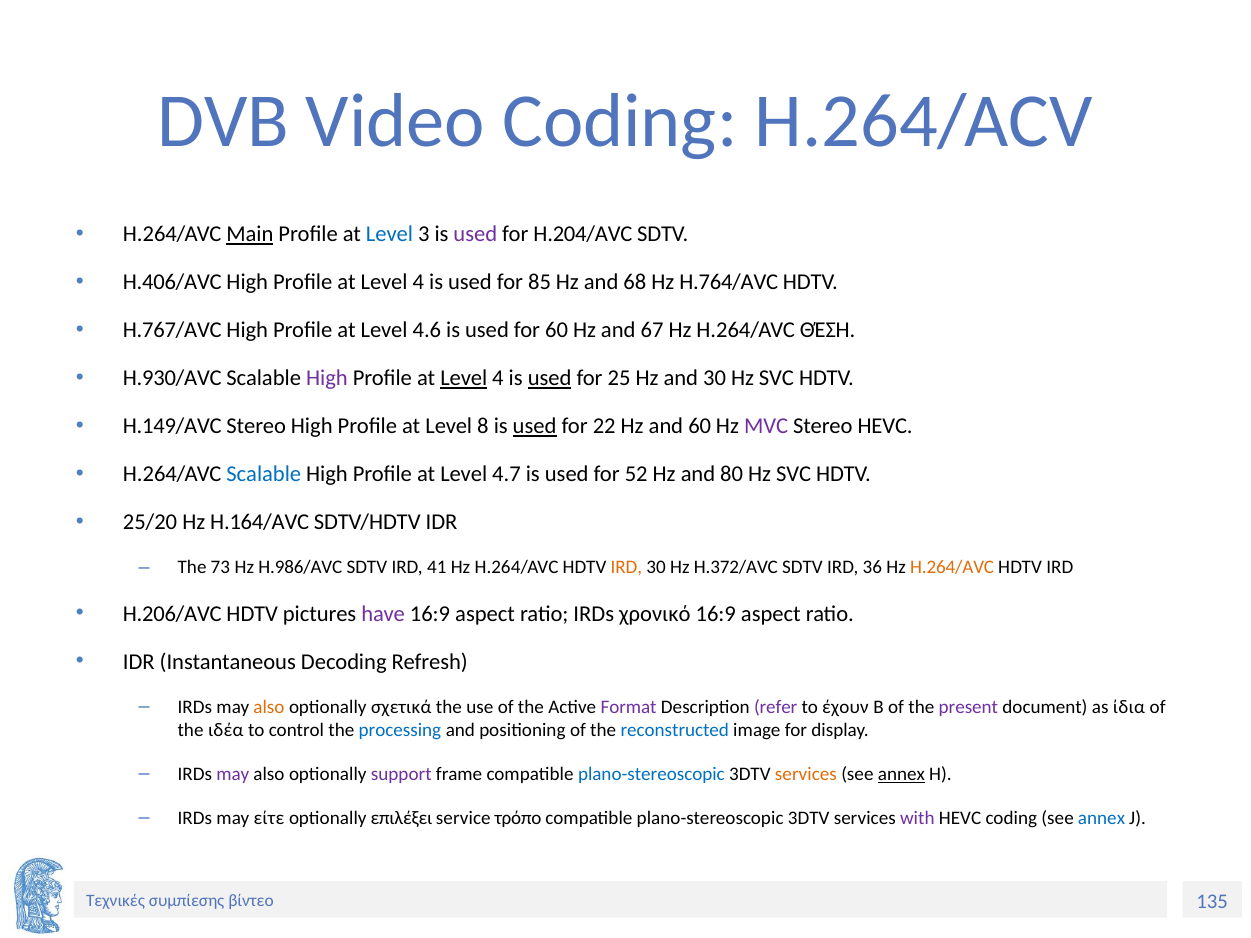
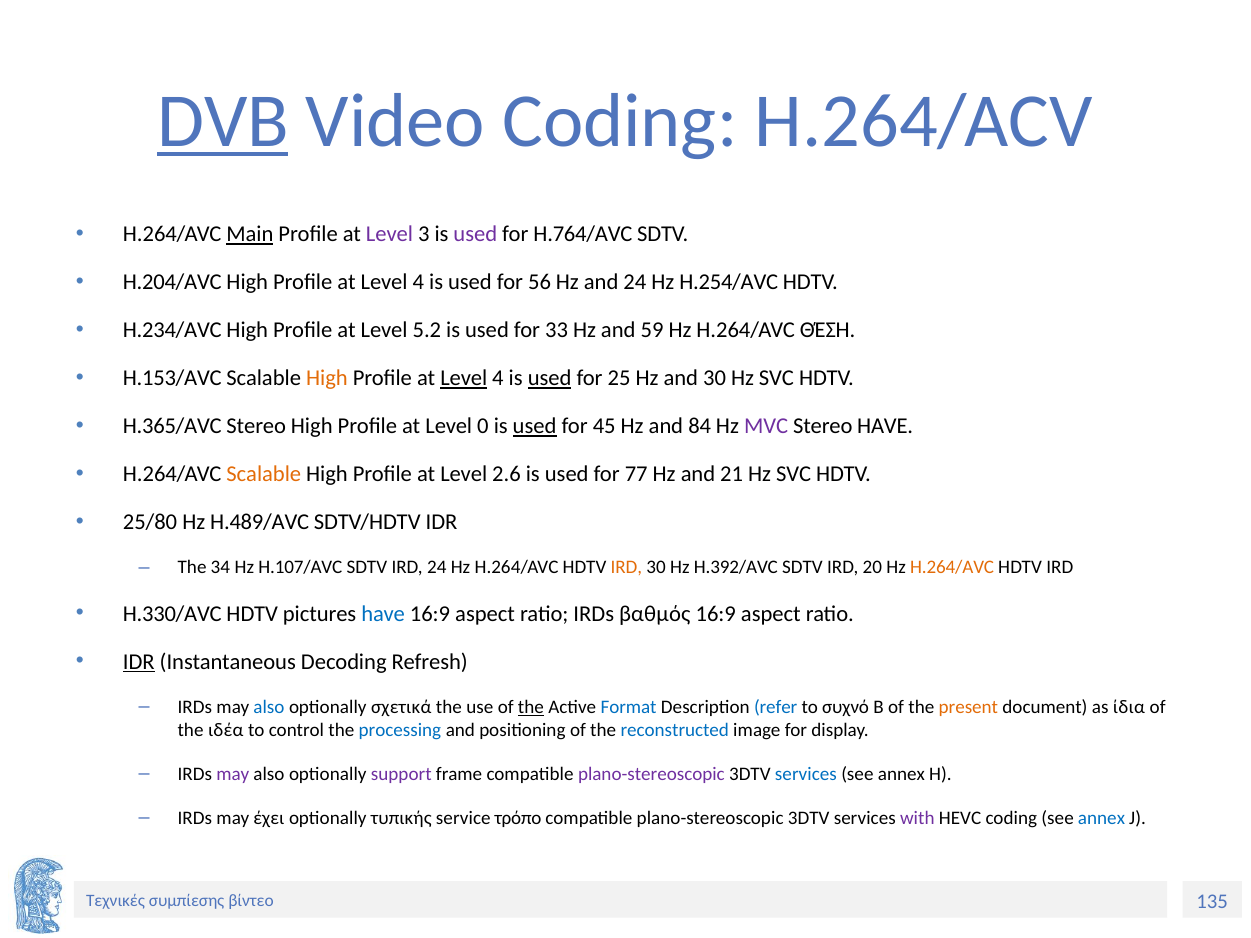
DVB underline: none -> present (223, 121)
Level colour: blue -> purple (390, 234)
H.204/AVC: H.204/AVC -> H.764/AVC (583, 234)
H.406/AVC: H.406/AVC -> H.204/AVC (172, 282)
85: 85 -> 56 (540, 282)
and 68: 68 -> 24 (635, 282)
H.764/AVC: H.764/AVC -> H.254/AVC (729, 282)
H.767/AVC: H.767/AVC -> H.234/AVC (172, 330)
4.6: 4.6 -> 5.2 (427, 330)
for 60: 60 -> 33 (557, 330)
67: 67 -> 59 (652, 330)
H.930/AVC: H.930/AVC -> H.153/AVC (172, 378)
High colour: purple -> orange (327, 378)
H.149/AVC: H.149/AVC -> H.365/AVC (172, 426)
8: 8 -> 0 (483, 426)
22: 22 -> 45 (604, 426)
and 60: 60 -> 84 (700, 426)
Stereo HEVC: HEVC -> HAVE (885, 426)
Scalable colour: blue -> orange (264, 474)
4.7: 4.7 -> 2.6 (506, 474)
52: 52 -> 77 (636, 474)
80: 80 -> 21 (732, 474)
25/20: 25/20 -> 25/80 (150, 522)
H.164/AVC: H.164/AVC -> H.489/AVC (260, 522)
73: 73 -> 34 (220, 568)
H.986/AVC: H.986/AVC -> H.107/AVC (300, 568)
IRD 41: 41 -> 24 (437, 568)
H.372/AVC: H.372/AVC -> H.392/AVC (736, 568)
36: 36 -> 20 (872, 568)
H.206/AVC: H.206/AVC -> H.330/AVC (172, 614)
have colour: purple -> blue (383, 614)
χρονικό: χρονικό -> βαθμός (655, 614)
IDR underline: none -> present (139, 662)
also colour: orange -> blue (269, 708)
the underline: none -> present (531, 708)
Format colour: purple -> blue (629, 708)
refer colour: purple -> blue (776, 708)
έχουν: έχουν -> συχνό (846, 708)
present colour: purple -> orange (968, 708)
plano-stereoscopic colour: blue -> purple (651, 774)
services colour: orange -> blue (806, 774)
annex underline: present -> none (901, 774)
είτε: είτε -> έχει (269, 818)
επιλέξει: επιλέξει -> τυπικής (401, 818)
